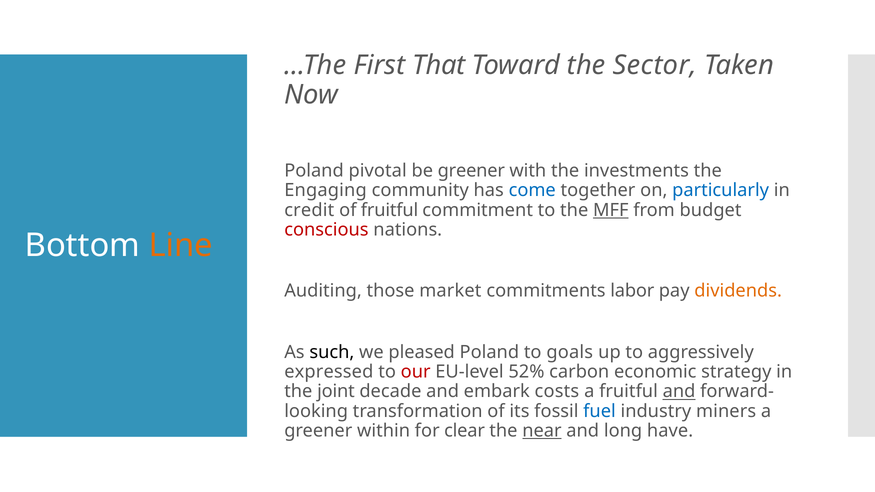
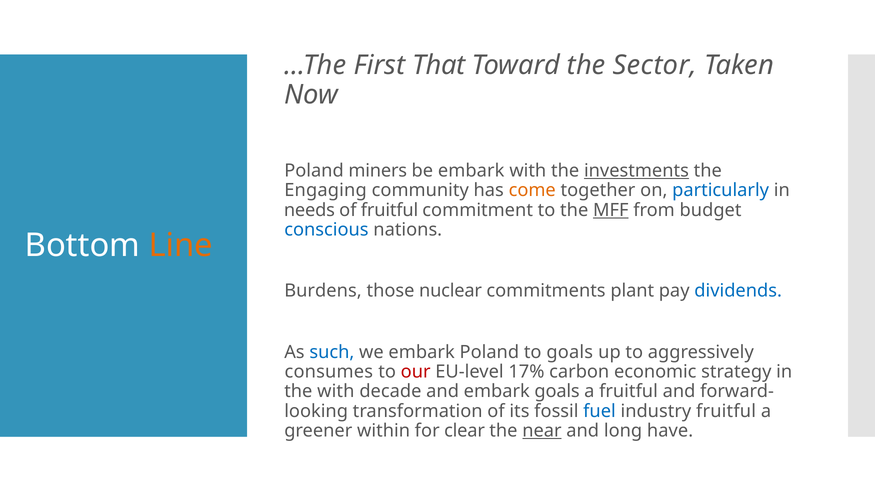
pivotal: pivotal -> miners (378, 171)
be greener: greener -> embark (471, 171)
investments underline: none -> present (636, 171)
come colour: blue -> orange (532, 190)
credit: credit -> needs (309, 210)
conscious colour: red -> blue (326, 230)
Auditing: Auditing -> Burdens (323, 291)
market: market -> nuclear (451, 291)
labor: labor -> plant (632, 291)
dividends colour: orange -> blue (738, 291)
such colour: black -> blue (332, 352)
we pleased: pleased -> embark (422, 352)
expressed: expressed -> consumes (329, 372)
52%: 52% -> 17% (526, 372)
the joint: joint -> with (336, 392)
embark costs: costs -> goals (557, 392)
and underline: present -> none (679, 392)
industry miners: miners -> fruitful (726, 411)
